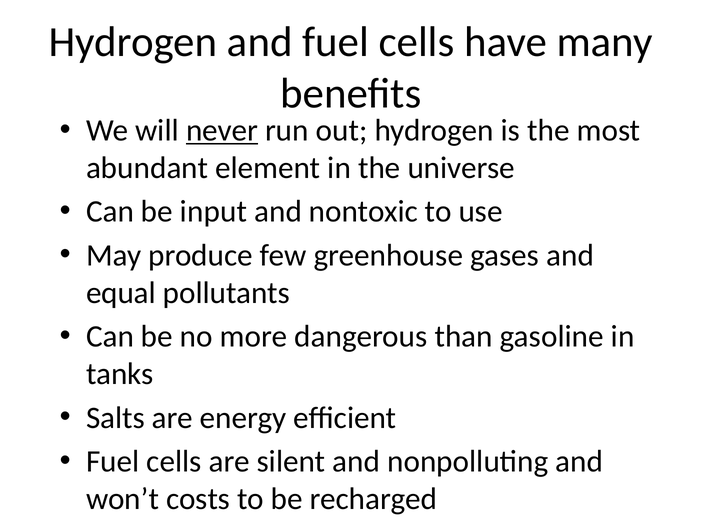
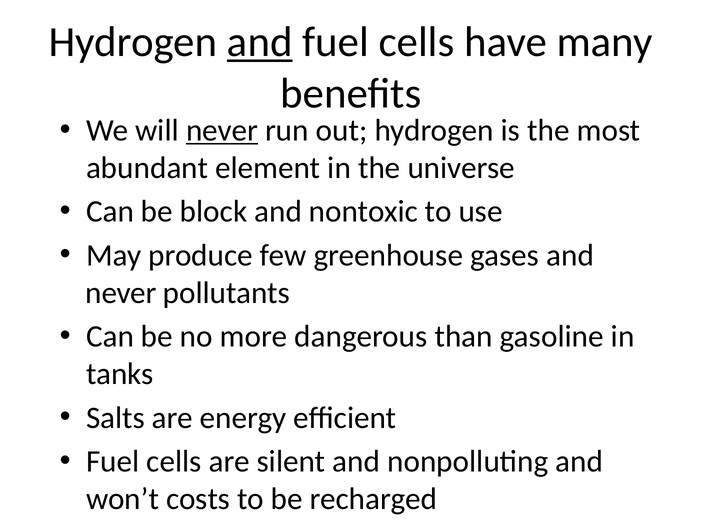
and underline: none -> present (260, 42)
input: input -> block (214, 211)
equal: equal -> never (121, 293)
